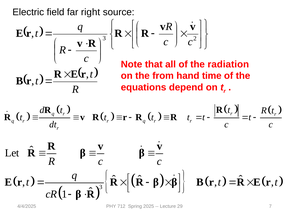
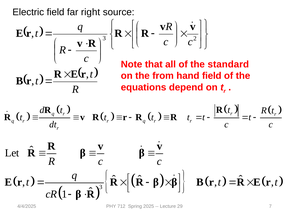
radiation: radiation -> standard (228, 64)
hand time: time -> field (212, 76)
